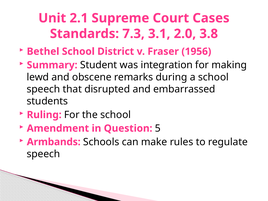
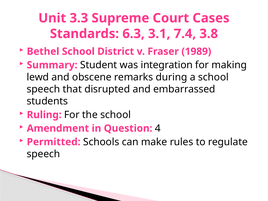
2.1: 2.1 -> 3.3 (79, 18)
7.3: 7.3 -> 6.3 (134, 34)
2.0: 2.0 -> 7.4 (185, 34)
1956: 1956 -> 1989 (196, 51)
5: 5 -> 4 (158, 128)
Armbands: Armbands -> Permitted (54, 142)
